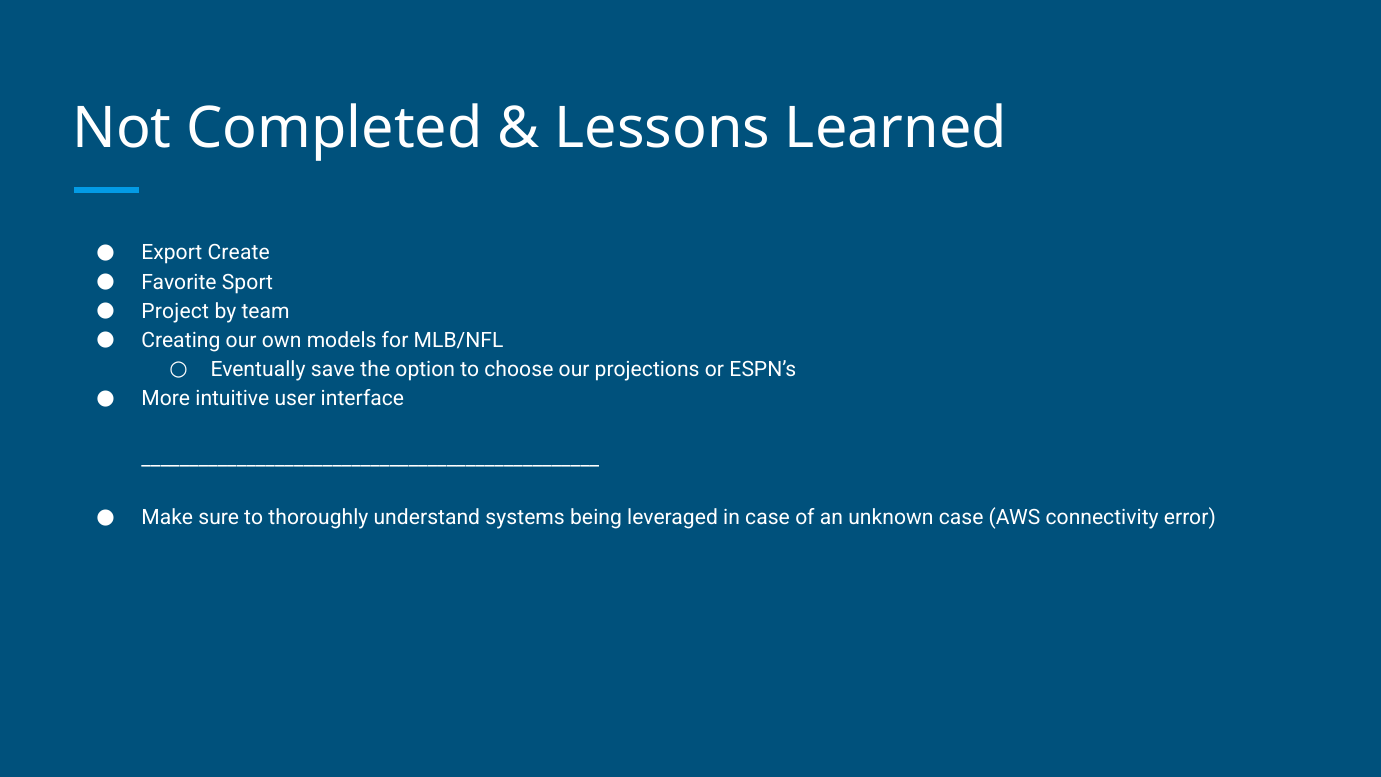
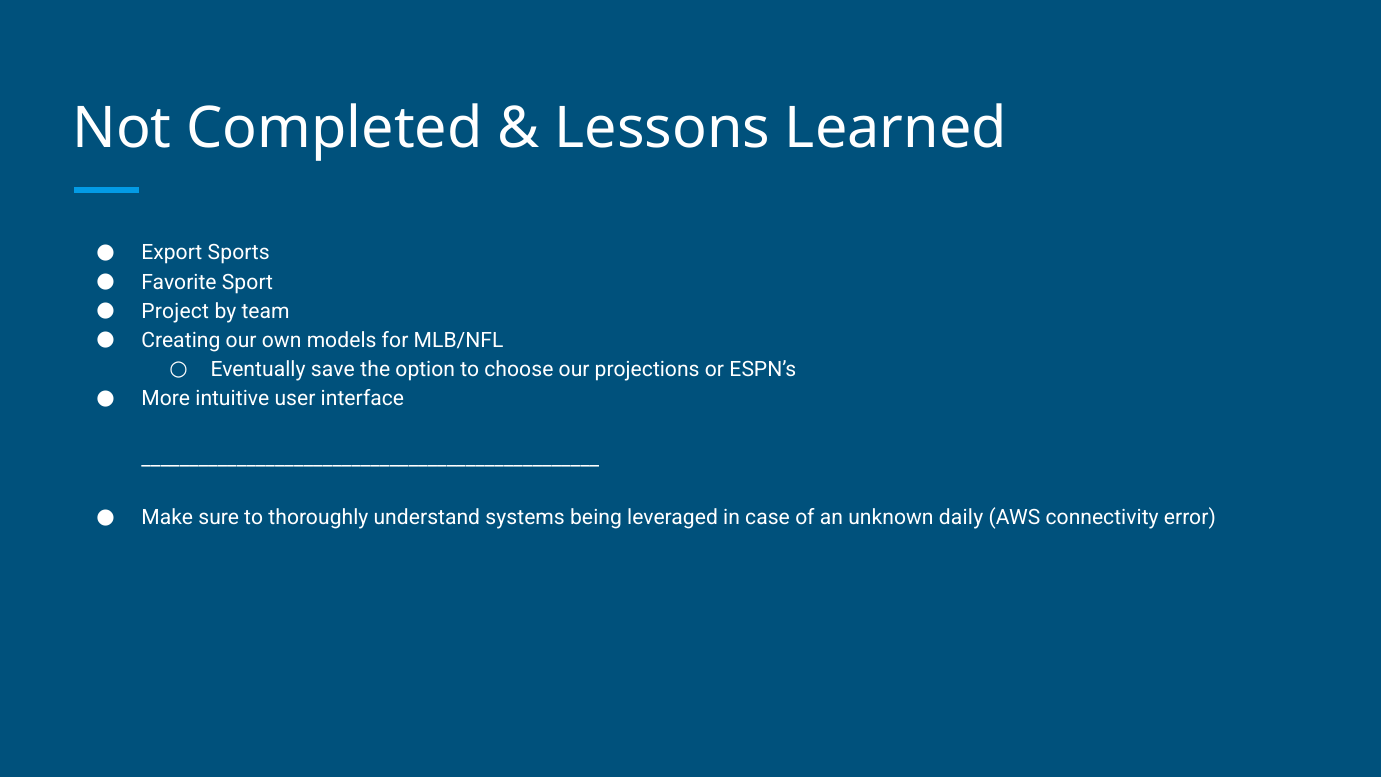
Create: Create -> Sports (239, 253)
unknown case: case -> daily (961, 518)
